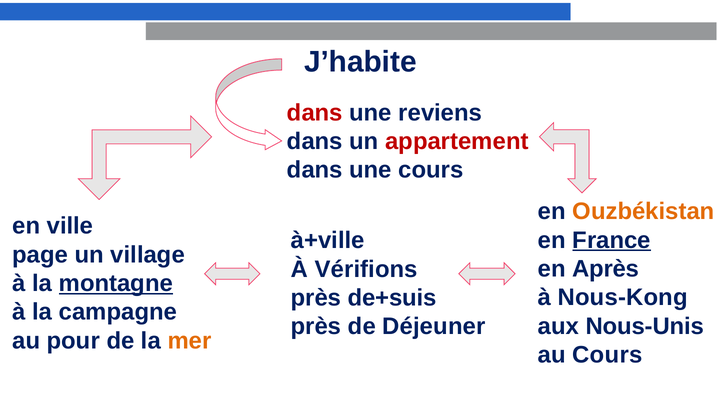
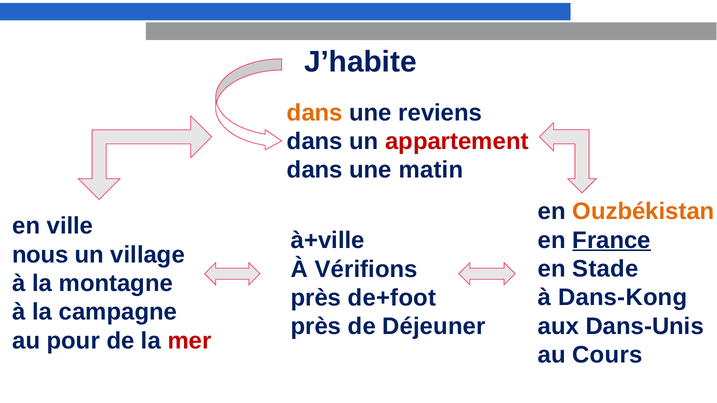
dans colour: red -> orange (315, 113)
une cours: cours -> matin (431, 170)
page: page -> nous (40, 255)
Après: Après -> Stade (605, 269)
montagne underline: present -> none (116, 284)
Nous-Kong: Nous-Kong -> Dans-Kong (623, 298)
de+suis: de+suis -> de+foot (392, 298)
Nous-Unis: Nous-Unis -> Dans-Unis (645, 326)
mer colour: orange -> red (189, 341)
